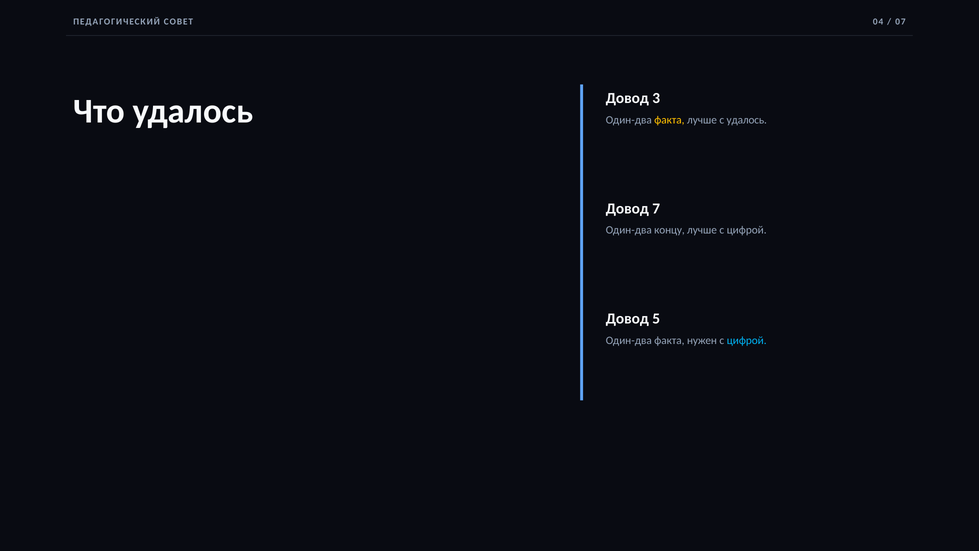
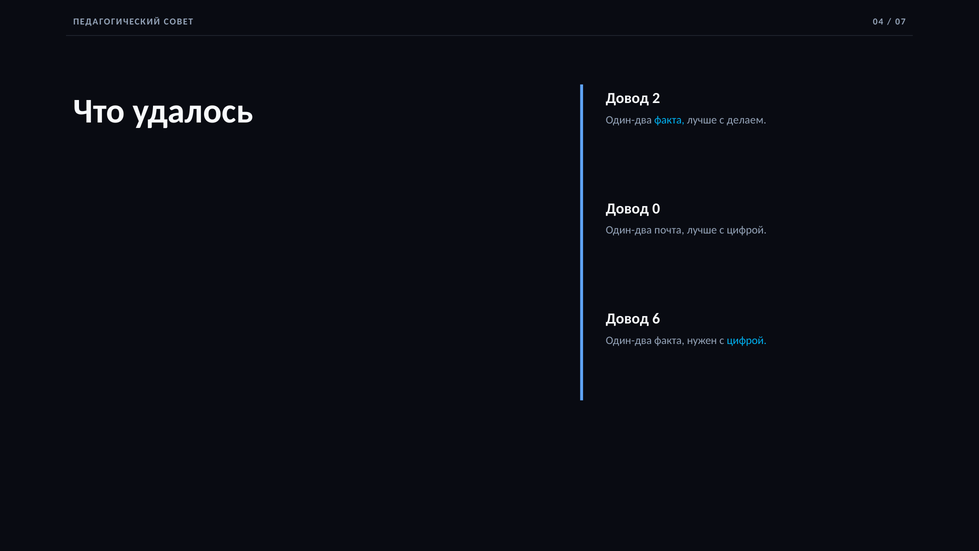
3: 3 -> 2 (656, 98)
факта colour: yellow -> light blue (669, 120)
с удалось: удалось -> делаем (747, 120)
7: 7 -> 0 (656, 208)
концу: концу -> почта (669, 230)
5: 5 -> 6 (656, 319)
